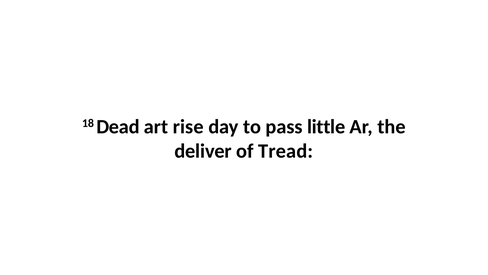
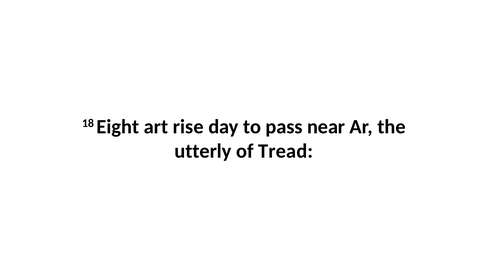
Dead: Dead -> Eight (118, 126)
little: little -> near (326, 126)
deliver: deliver -> utterly (203, 151)
